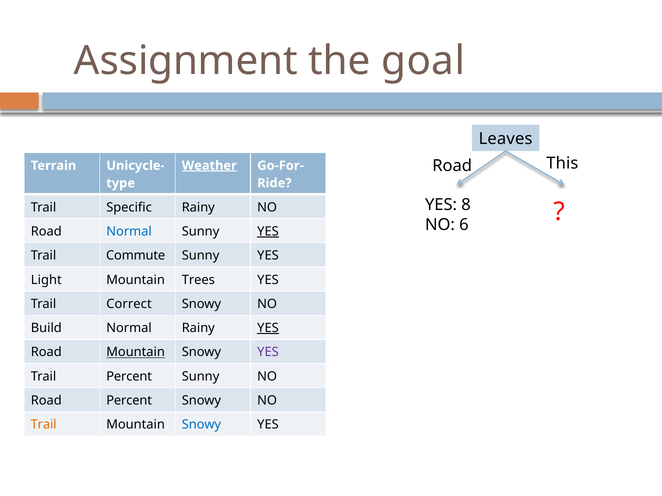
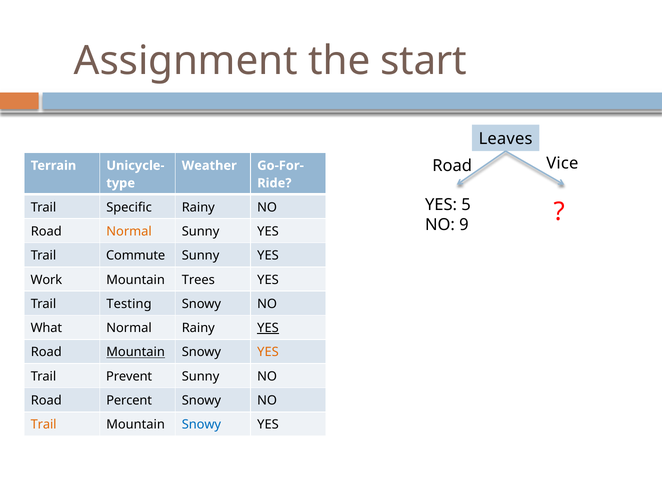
goal: goal -> start (424, 61)
This: This -> Vice (562, 164)
Weather underline: present -> none (209, 166)
8: 8 -> 5 (466, 205)
6: 6 -> 9 (464, 225)
Normal colour: blue -> orange (129, 232)
YES underline: present -> none (268, 232)
Light: Light -> Work (46, 280)
Correct: Correct -> Testing (129, 304)
Build: Build -> What (46, 328)
YES colour: purple -> orange (268, 353)
Trail Percent: Percent -> Prevent (129, 377)
